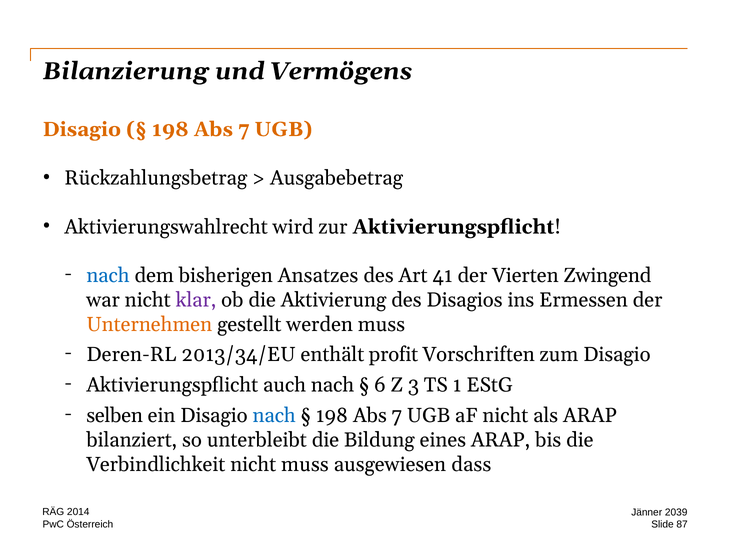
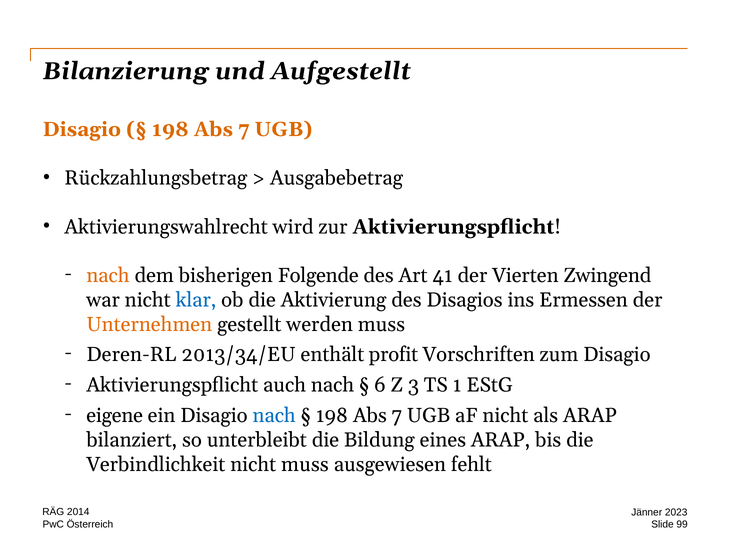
Vermögens: Vermögens -> Aufgestellt (341, 71)
nach colour: blue -> orange (108, 275)
Ansatzes: Ansatzes -> Folgende (318, 275)
klar colour: purple -> blue (196, 300)
selben: selben -> eigene (115, 415)
dass: dass -> fehlt (471, 464)
2039: 2039 -> 2023 (676, 512)
87: 87 -> 99 (682, 524)
